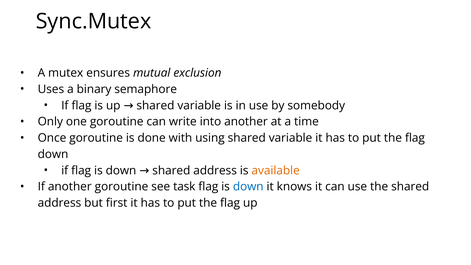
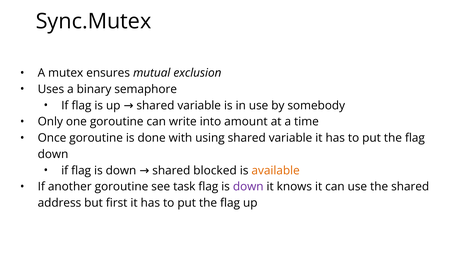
into another: another -> amount (246, 122)
down shared address: address -> blocked (215, 170)
down colour: blue -> purple (248, 187)
